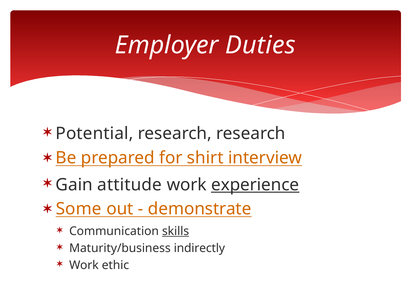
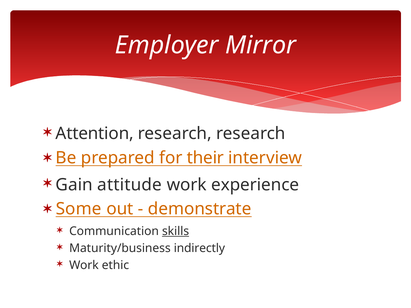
Duties: Duties -> Mirror (261, 45)
Potential: Potential -> Attention (95, 134)
shirt: shirt -> their (205, 158)
experience underline: present -> none (255, 185)
